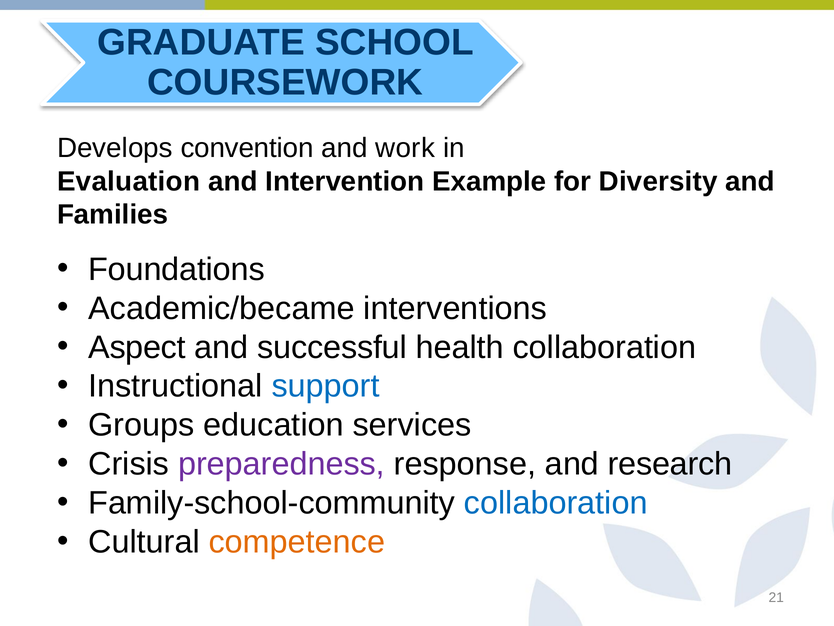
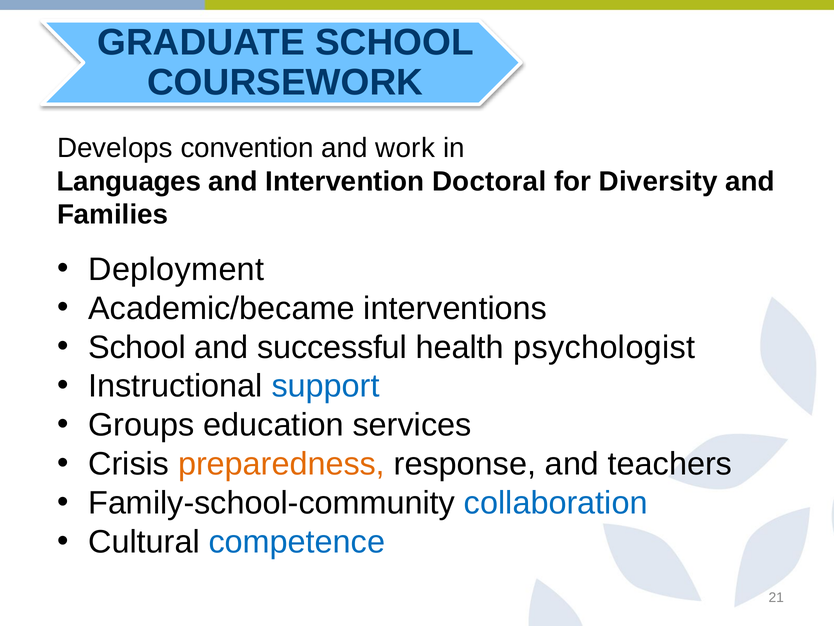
Evaluation: Evaluation -> Languages (129, 181)
Example: Example -> Doctoral (489, 181)
Foundations: Foundations -> Deployment (176, 269)
Aspect: Aspect -> School (137, 347)
health collaboration: collaboration -> psychologist (604, 347)
preparedness colour: purple -> orange (282, 464)
research: research -> teachers (670, 464)
competence colour: orange -> blue (297, 542)
